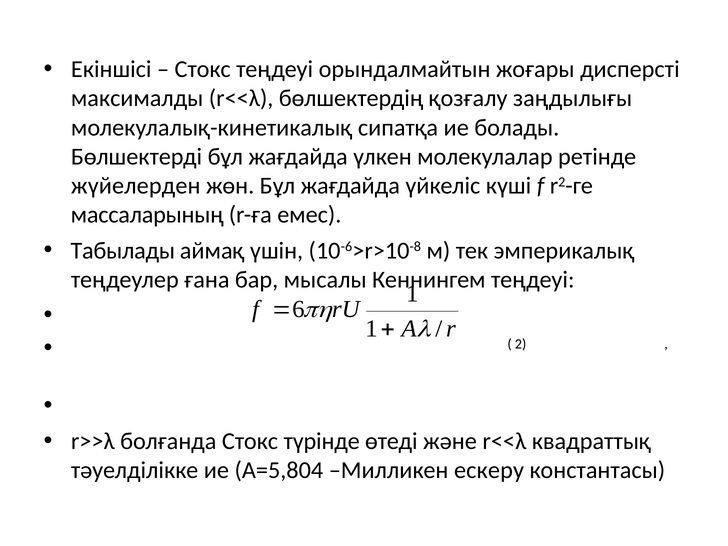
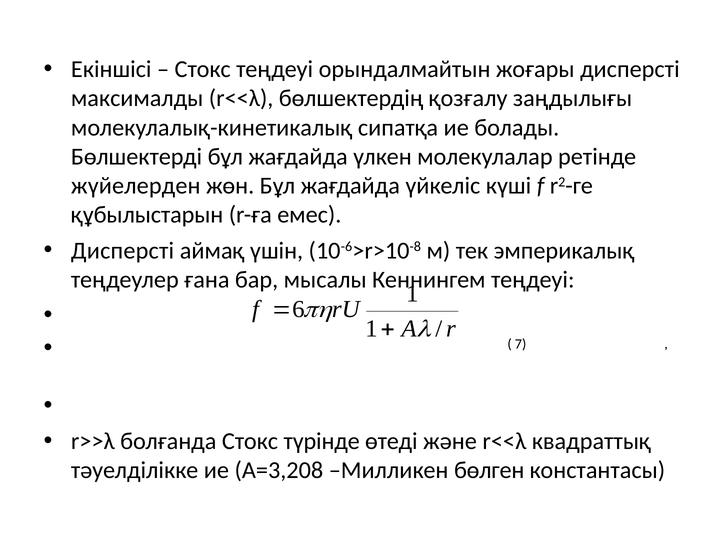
массаларының: массаларының -> құбылыстарын (147, 215)
Табылады: Табылады -> Дисперсті (123, 251)
2: 2 -> 7 (521, 344)
A=5,804: A=5,804 -> A=3,208 (279, 470)
ескеру: ескеру -> бөлген (489, 470)
